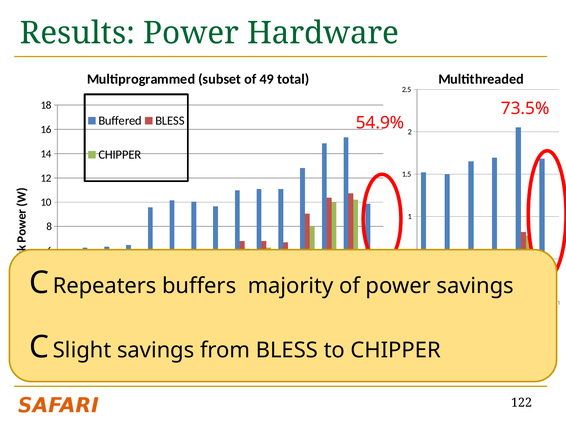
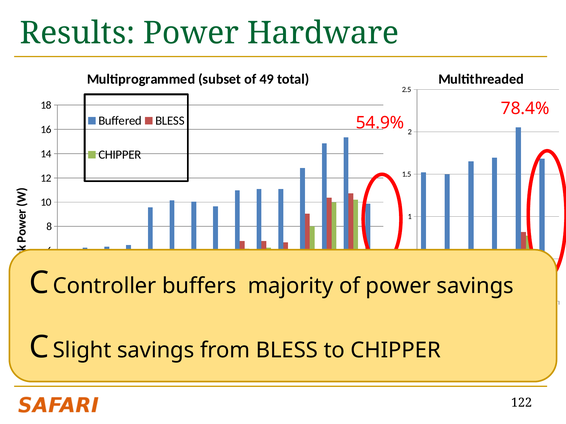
73.5%: 73.5% -> 78.4% (525, 109)
Repeaters: Repeaters -> Controller (105, 286)
